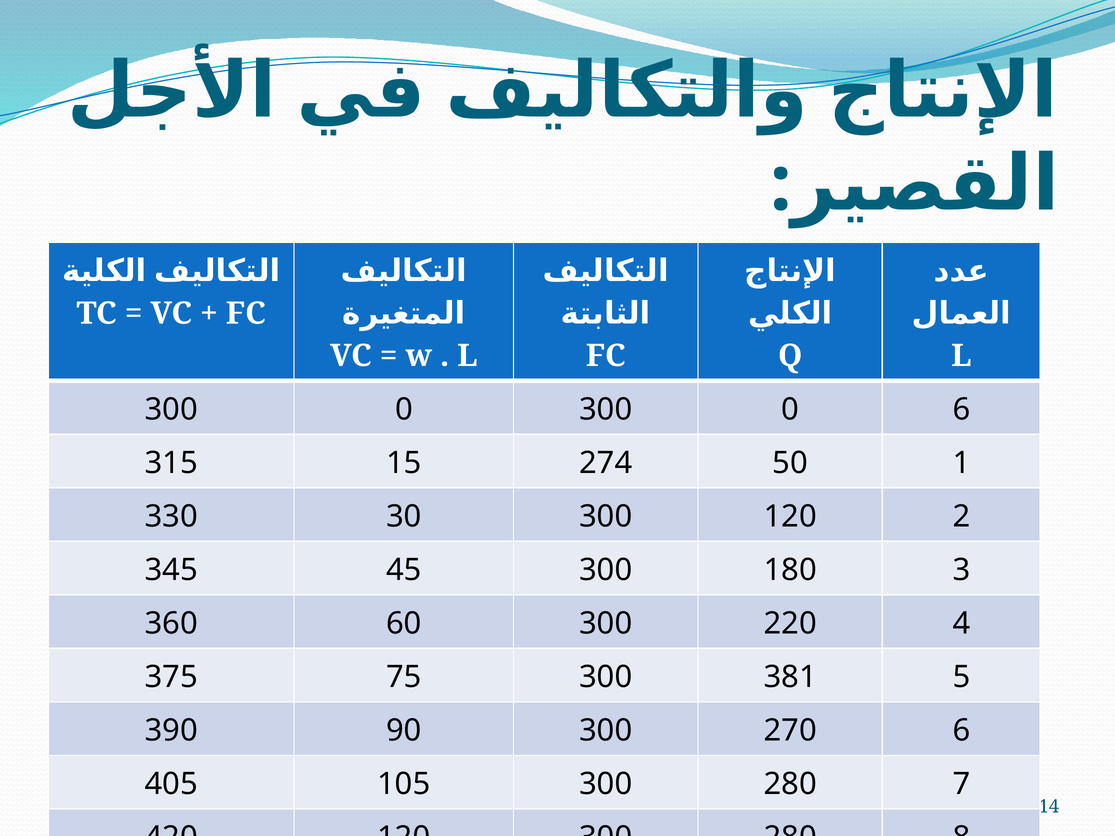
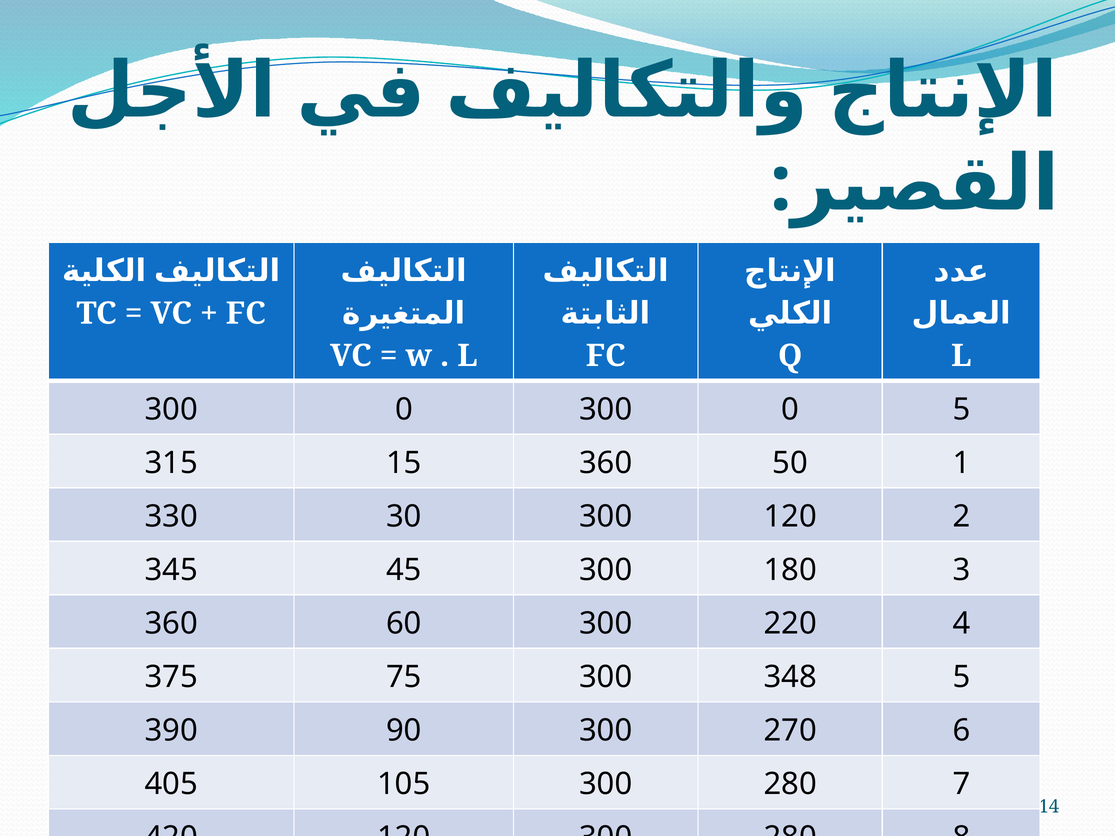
0 6: 6 -> 5 (961, 409)
15 274: 274 -> 360 (606, 463)
381: 381 -> 348 (790, 677)
